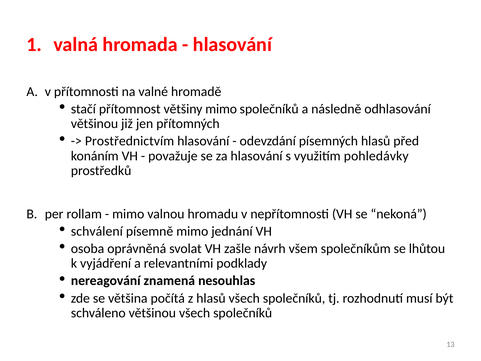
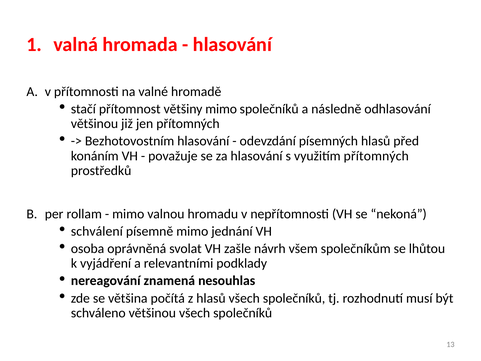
Prostřednictvím: Prostřednictvím -> Bezhotovostním (130, 141)
využitím pohledávky: pohledávky -> přítomných (376, 156)
